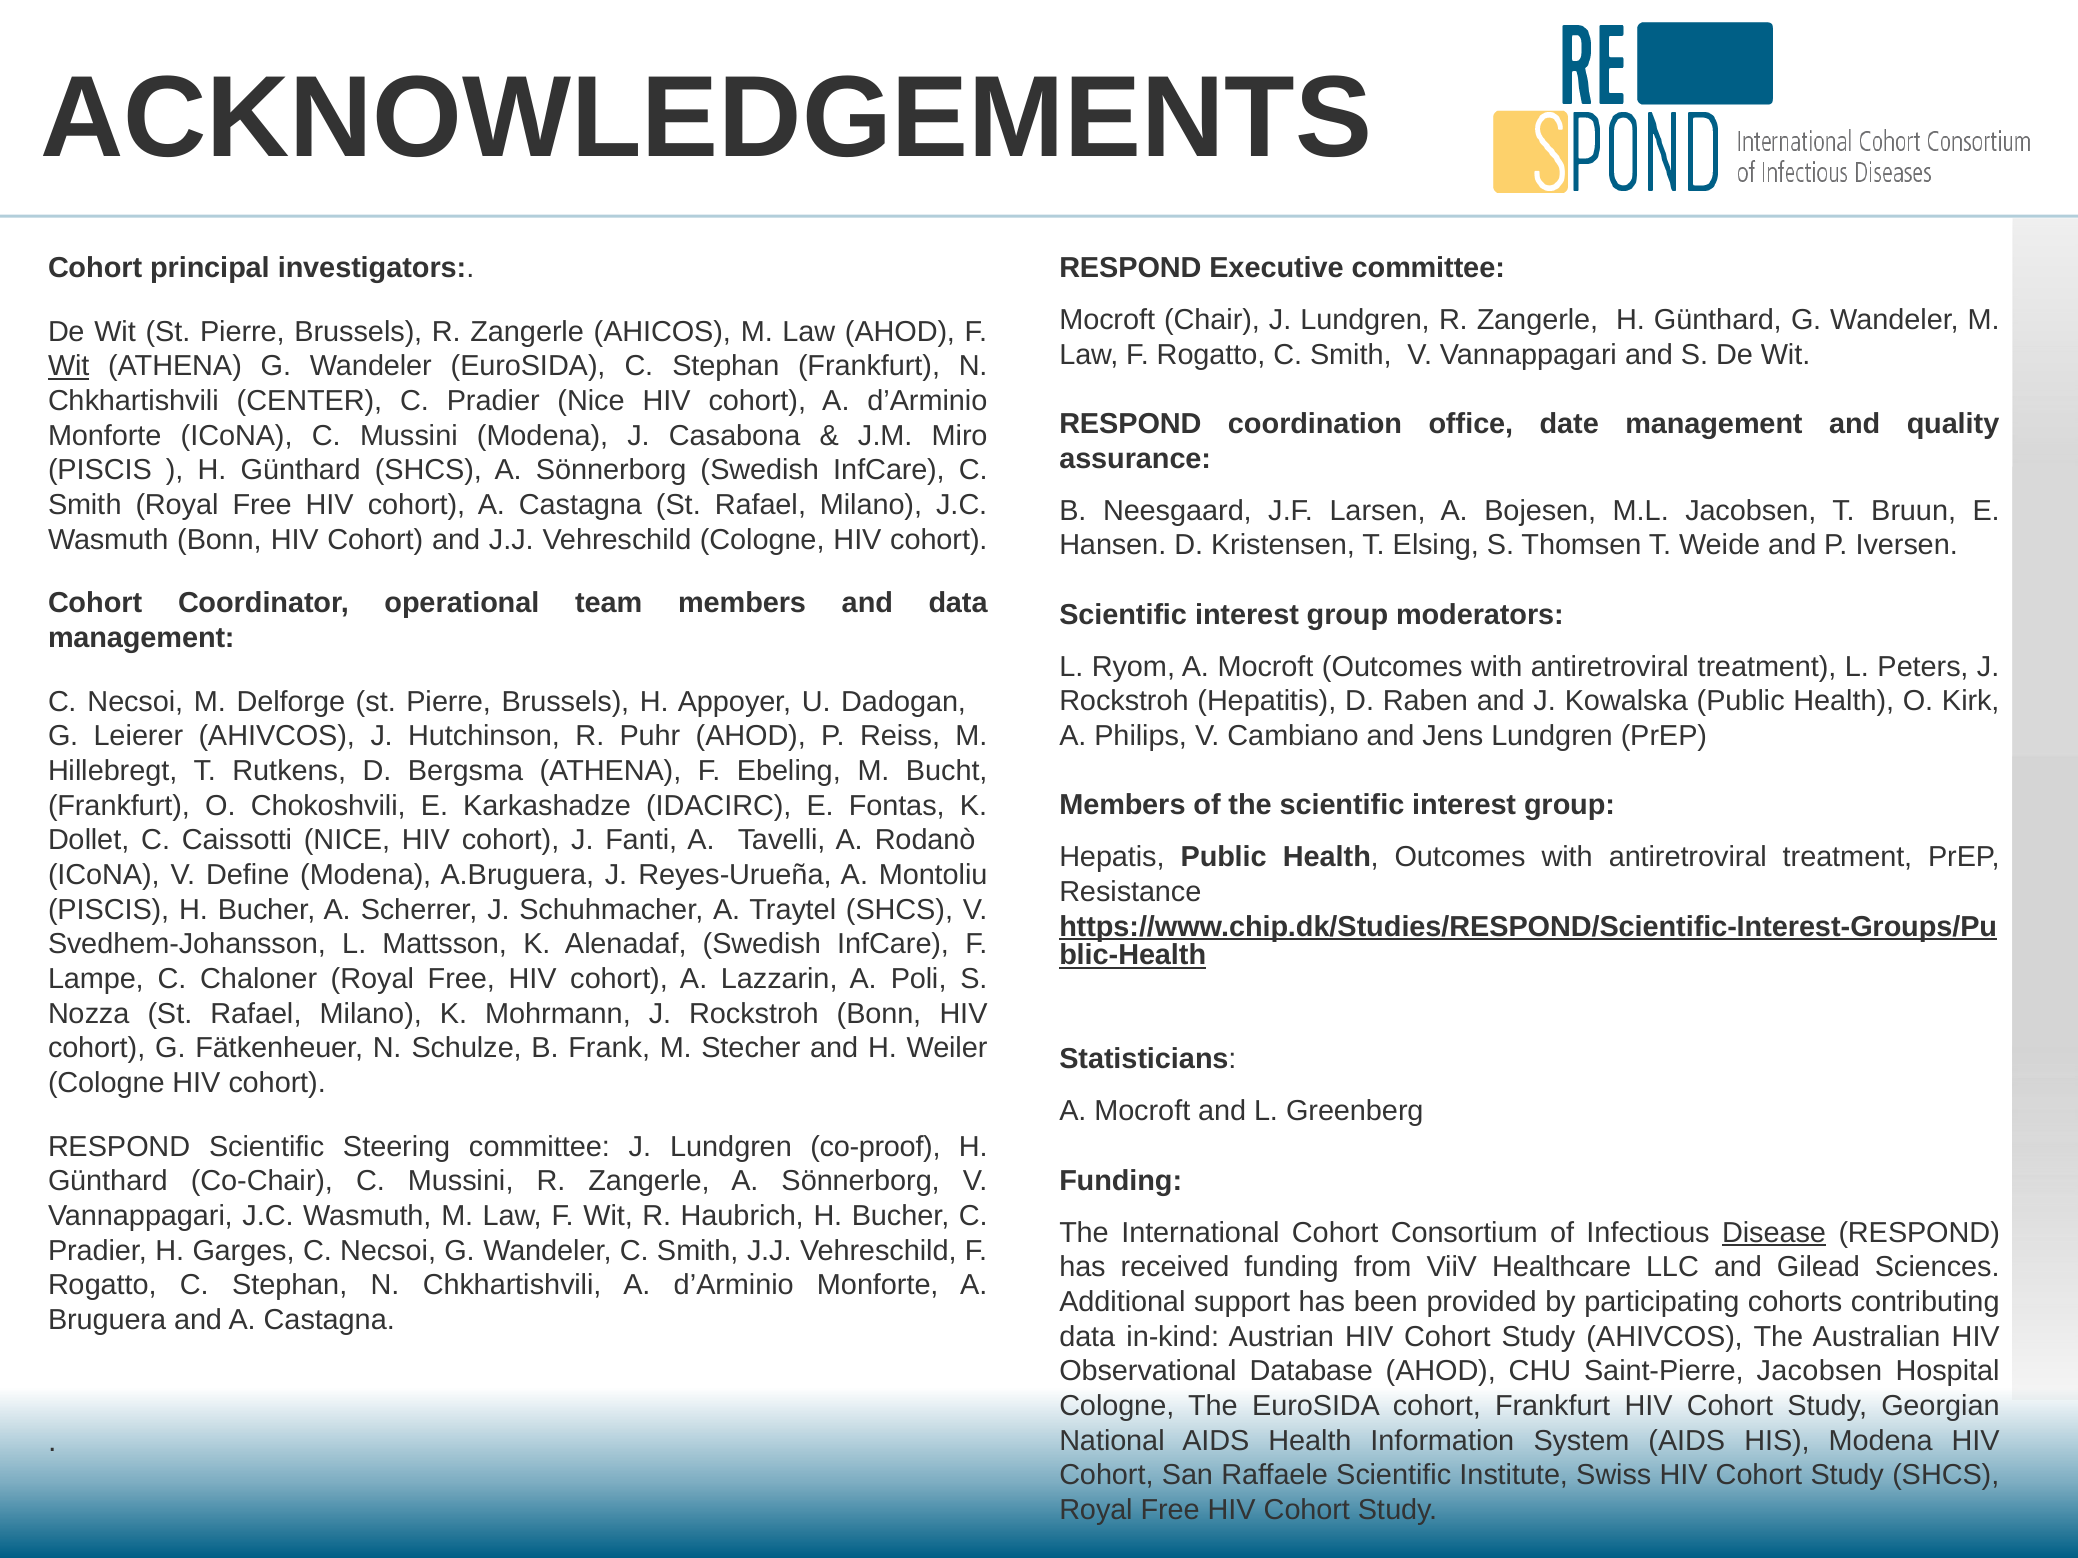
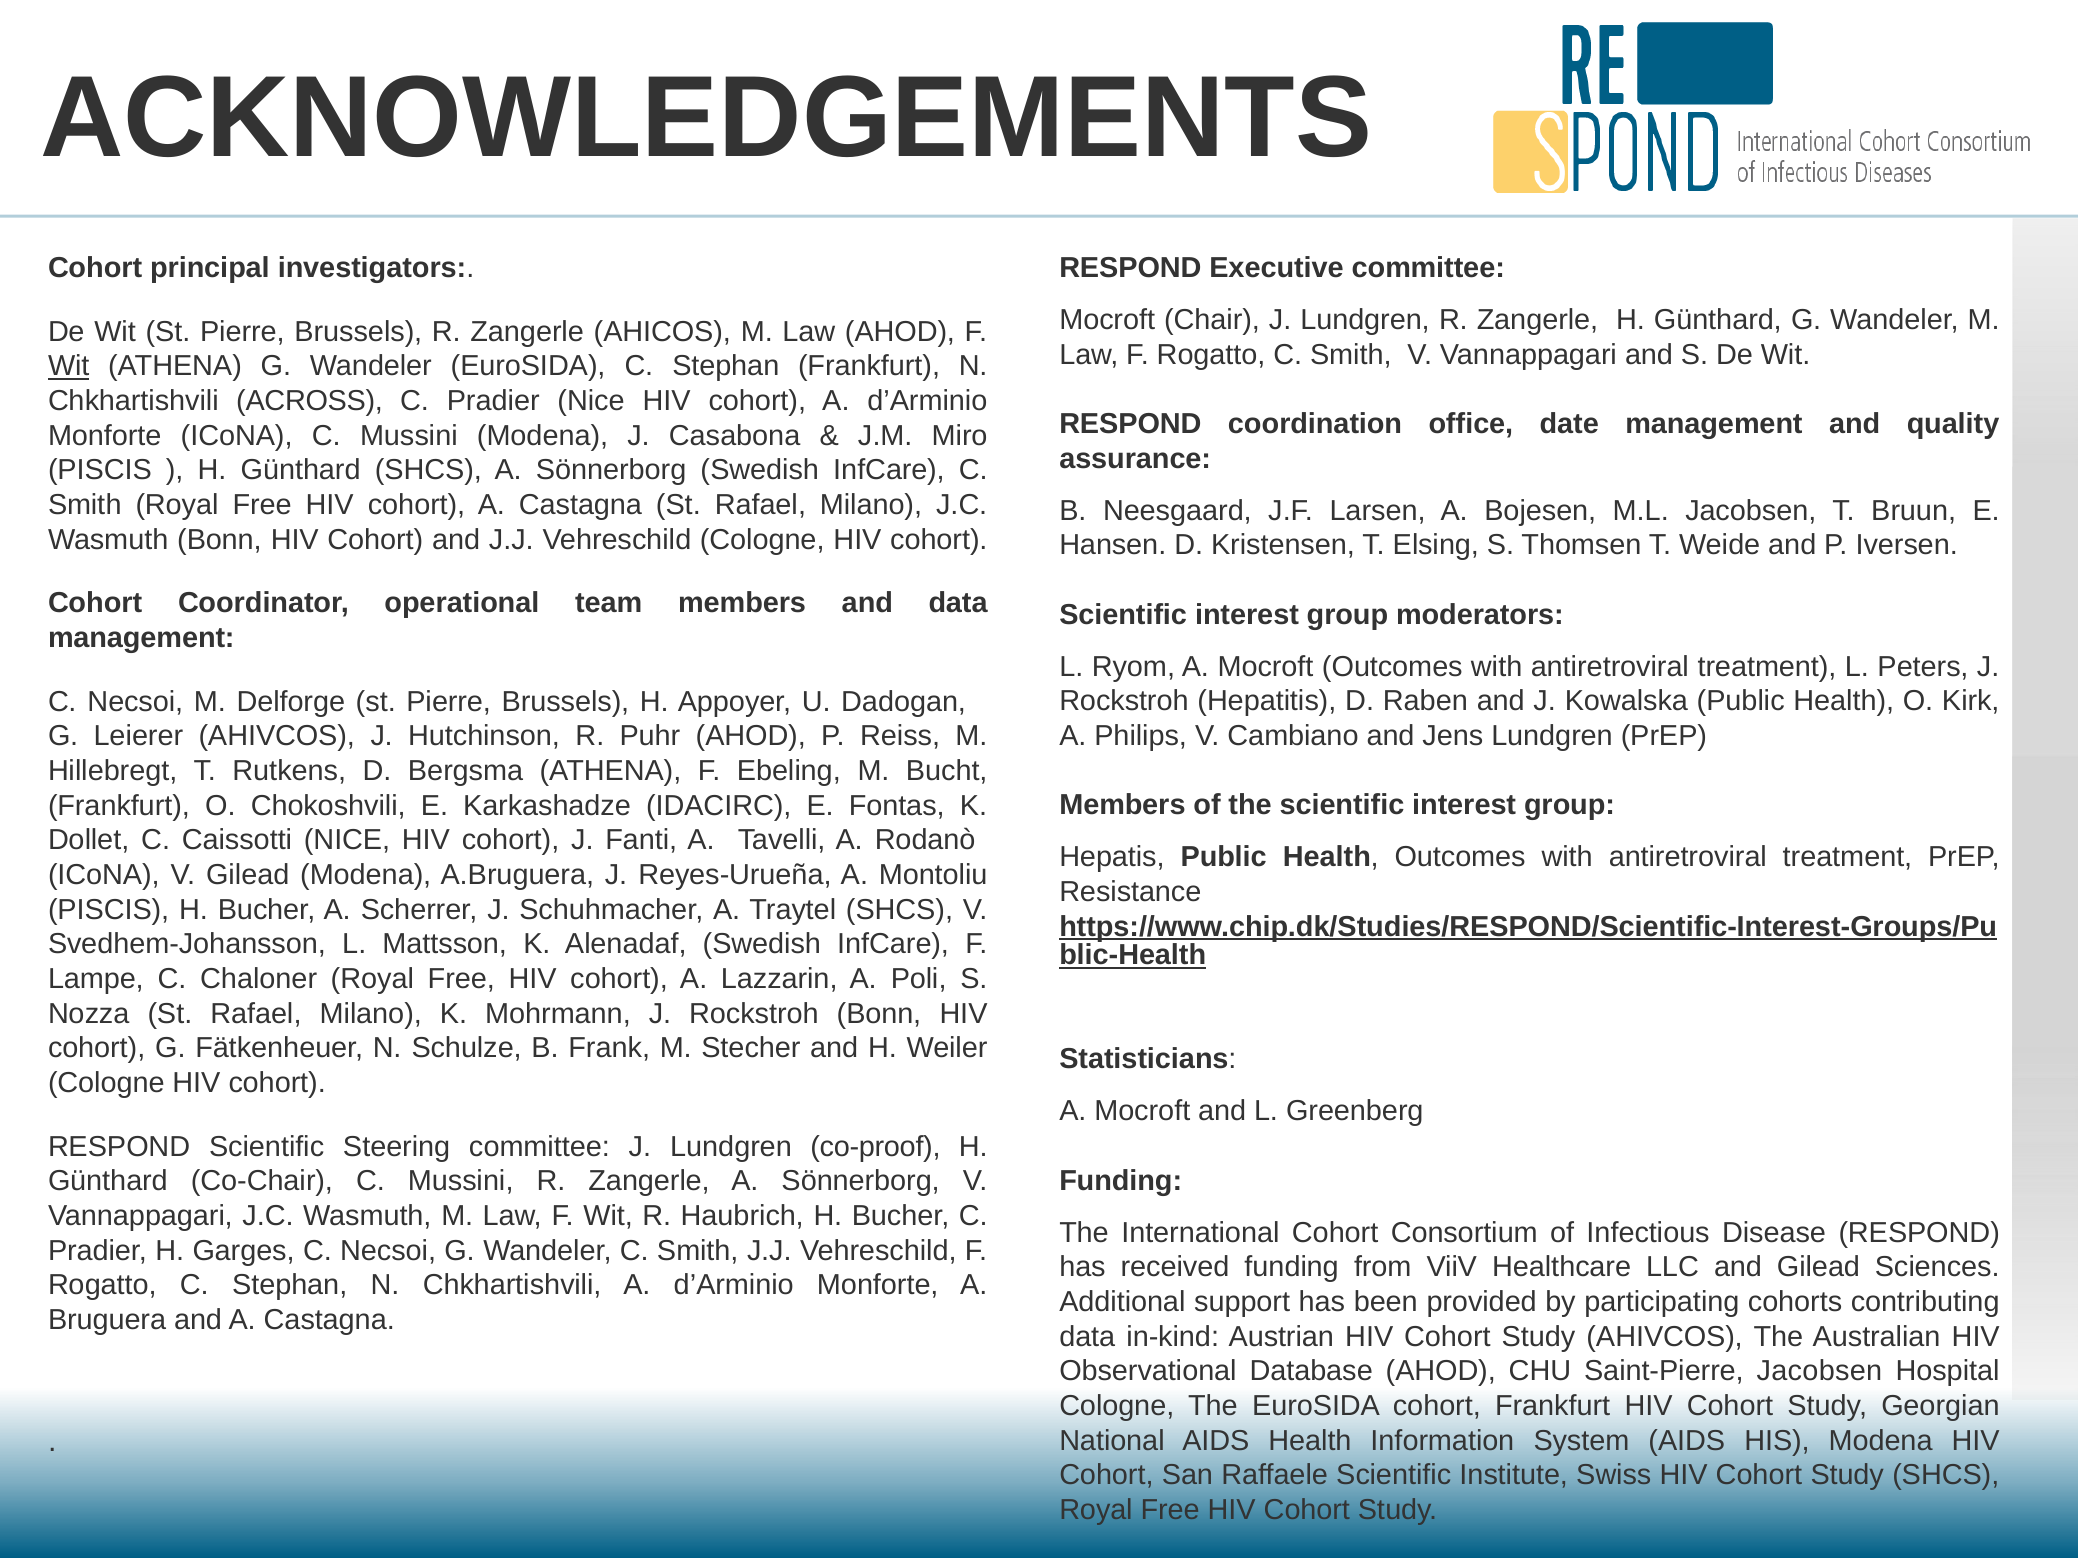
CENTER: CENTER -> ACROSS (310, 401)
V Define: Define -> Gilead (248, 875)
Disease underline: present -> none (1774, 1233)
